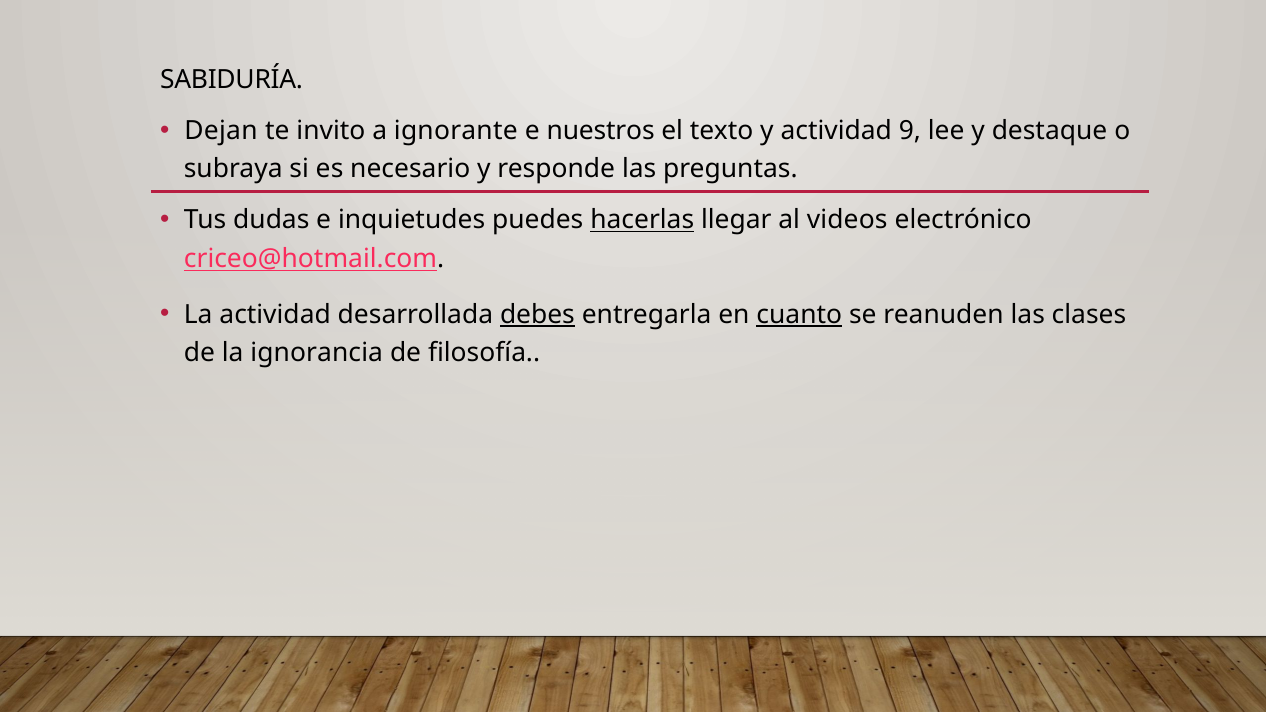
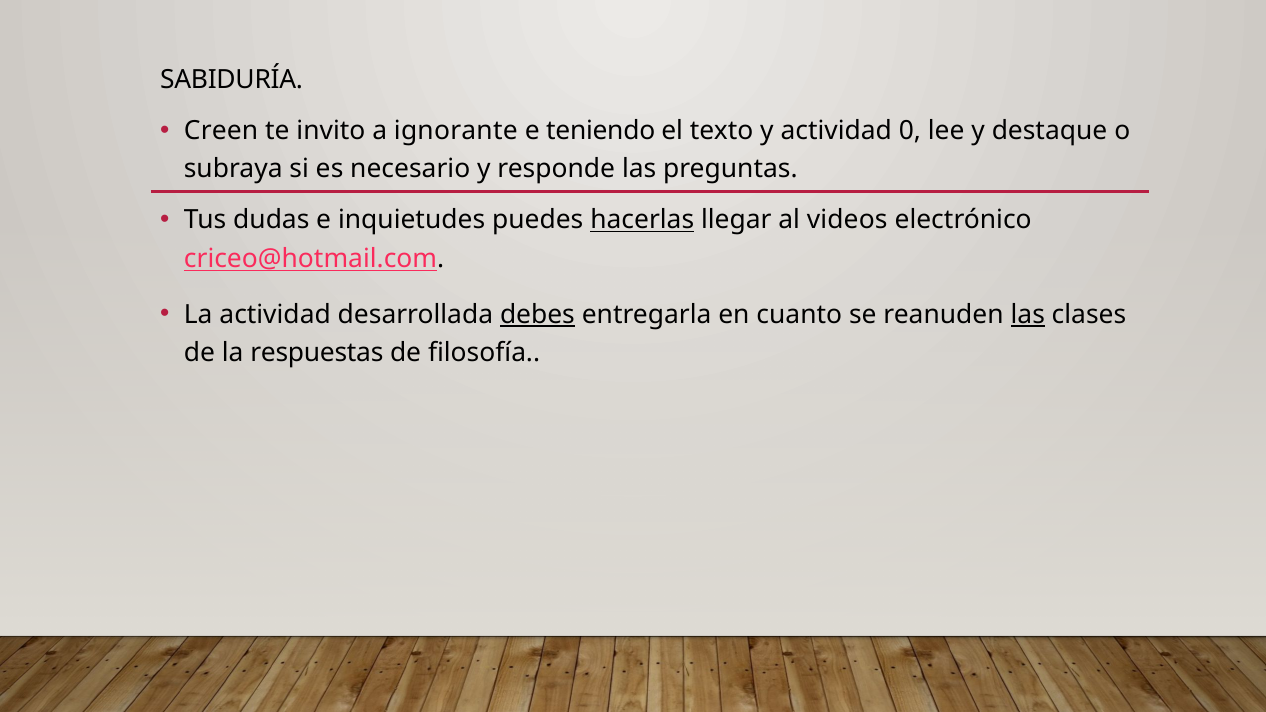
Dejan: Dejan -> Creen (221, 131)
nuestros: nuestros -> teniendo (601, 131)
9: 9 -> 0 (910, 131)
cuanto underline: present -> none (799, 314)
las underline: none -> present (1028, 314)
ignorancia: ignorancia -> respuestas (317, 352)
